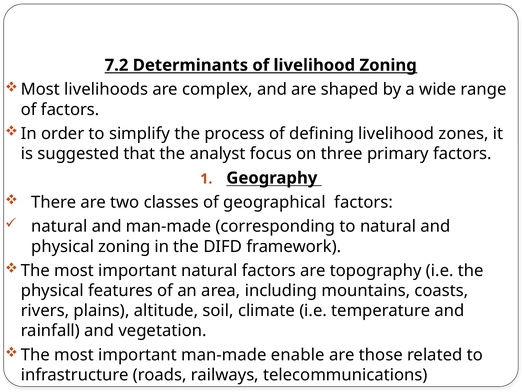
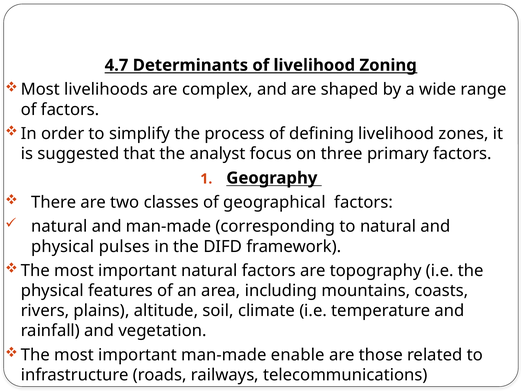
7.2: 7.2 -> 4.7 (116, 65)
physical zoning: zoning -> pulses (124, 246)
